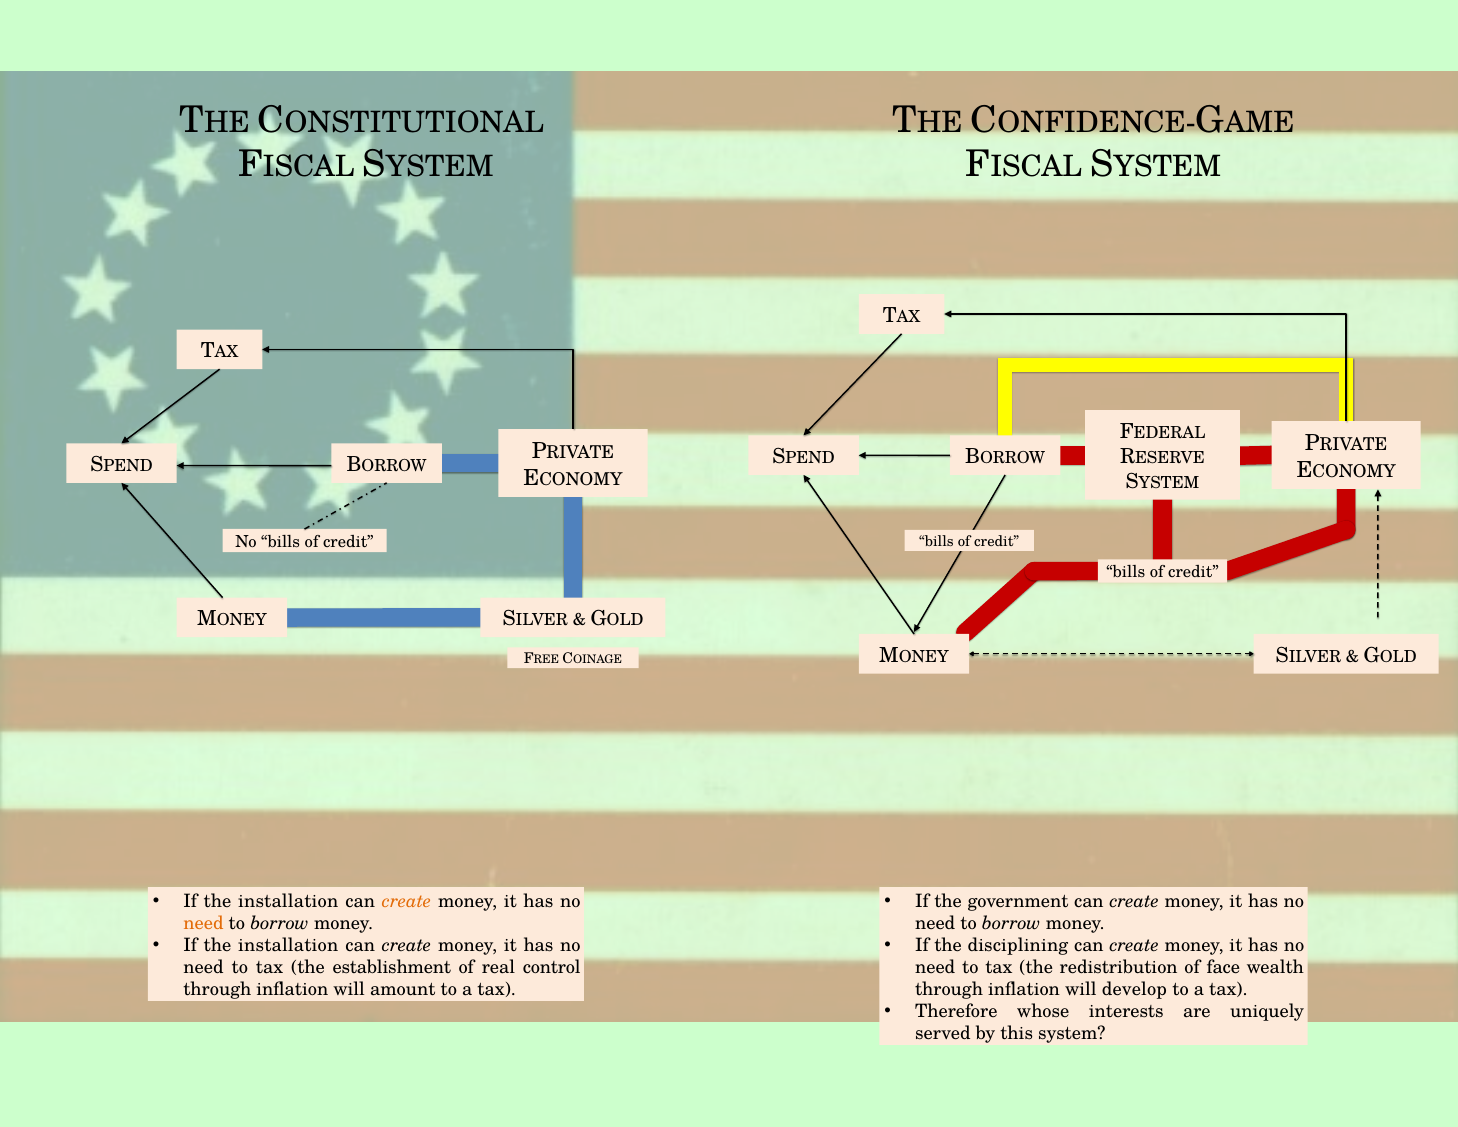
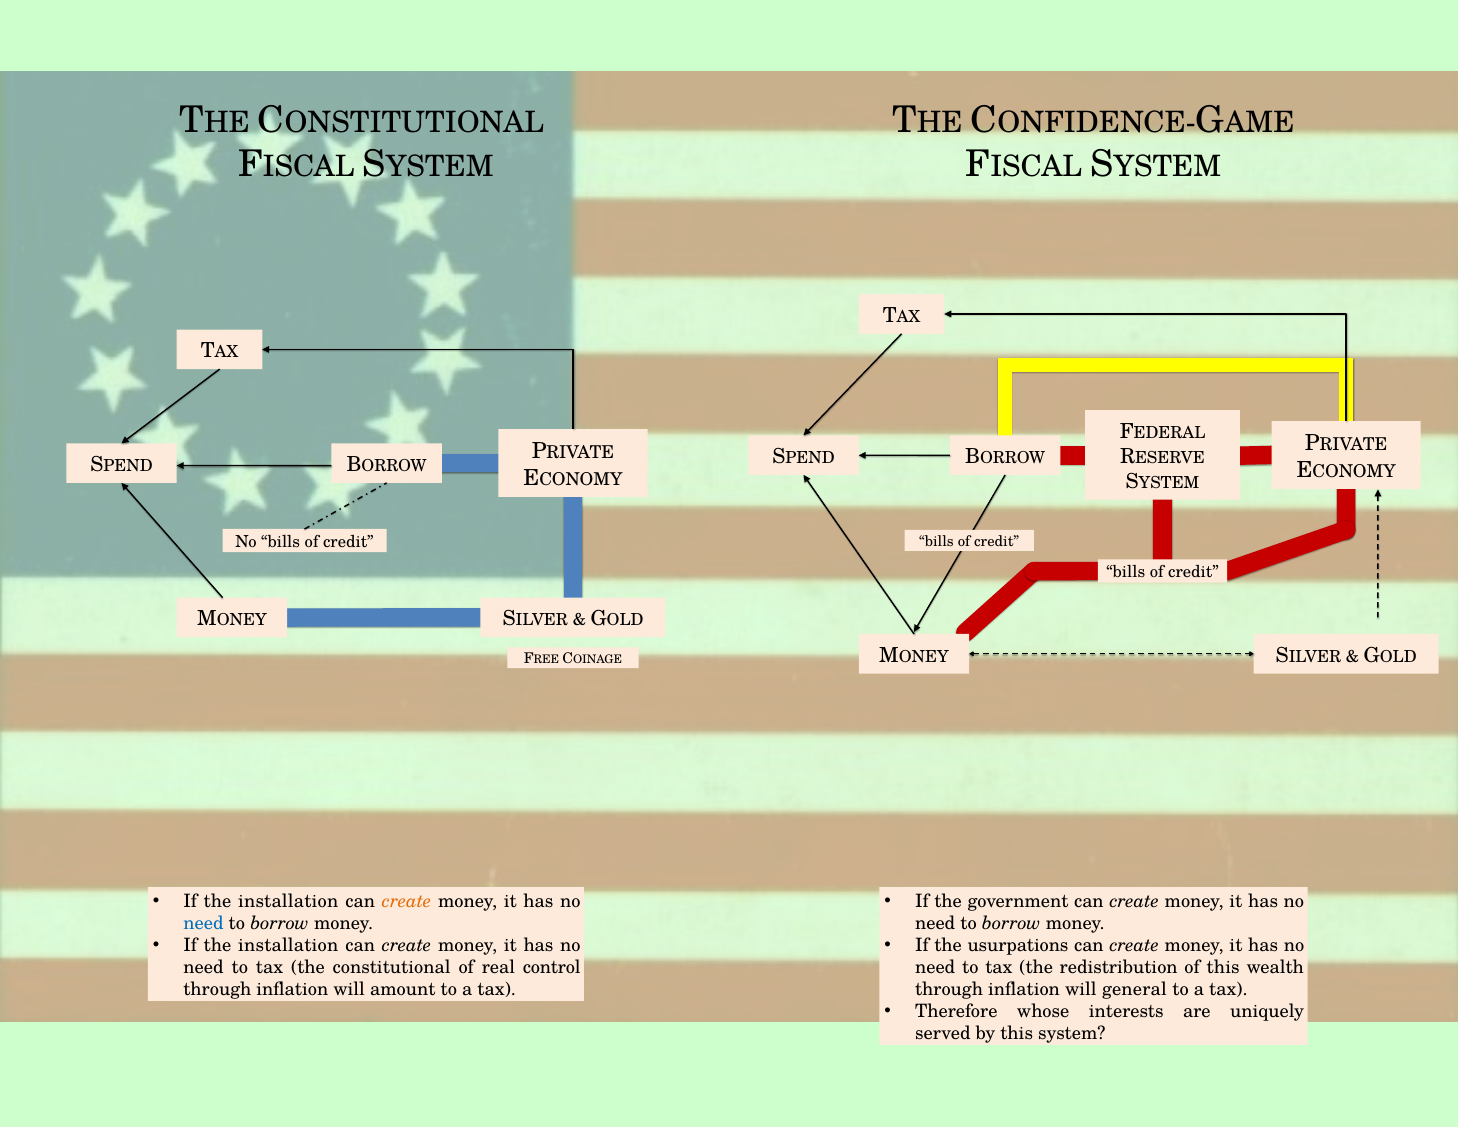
need colour: orange -> blue (204, 923)
disciplining: disciplining -> usurpations (1018, 945)
establishment: establishment -> constitutional (392, 967)
of face: face -> this (1223, 967)
develop: develop -> general (1134, 989)
